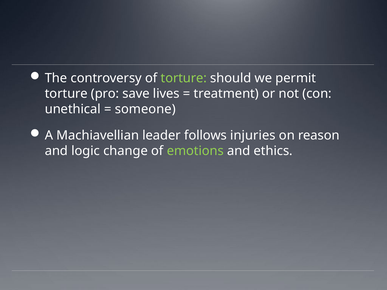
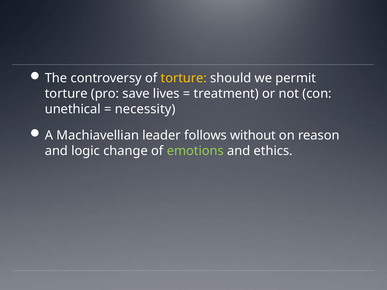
torture colour: light green -> yellow (184, 78)
someone: someone -> necessity (145, 109)
injuries: injuries -> without (253, 136)
